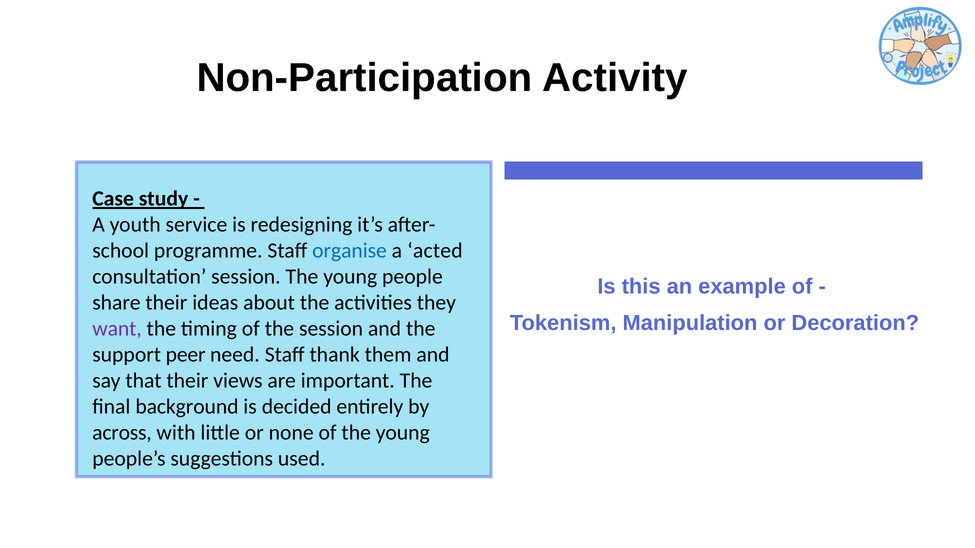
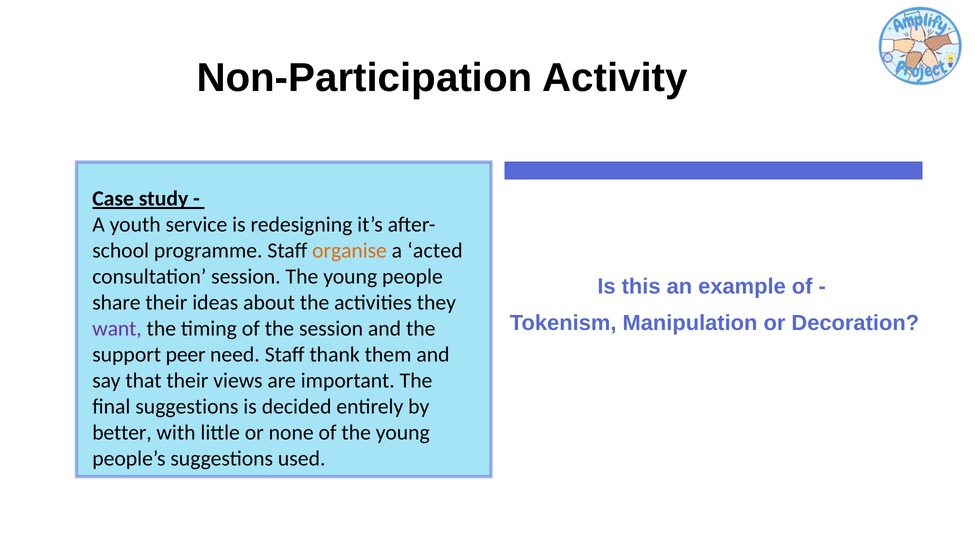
organise colour: blue -> orange (350, 251)
final background: background -> suggestions (187, 407)
across: across -> better (122, 433)
